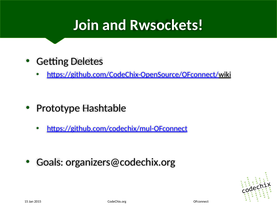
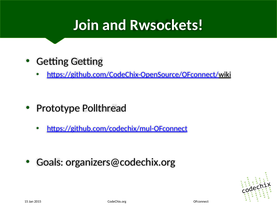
Getting Deletes: Deletes -> Getting (87, 61)
Hashtable: Hashtable -> Pollthread (104, 108)
